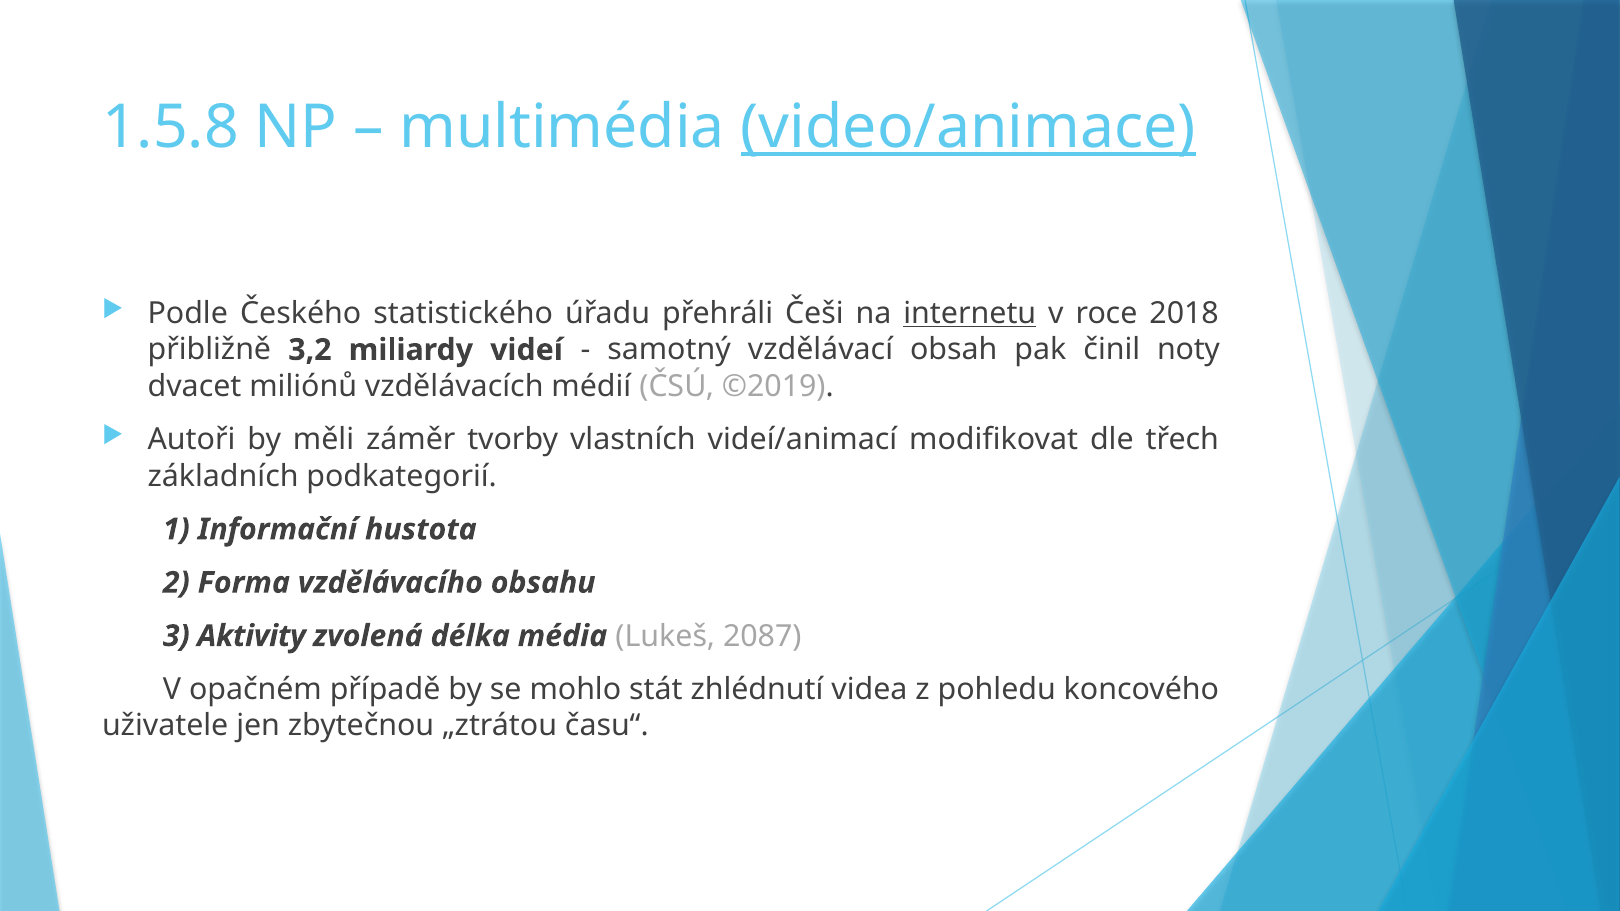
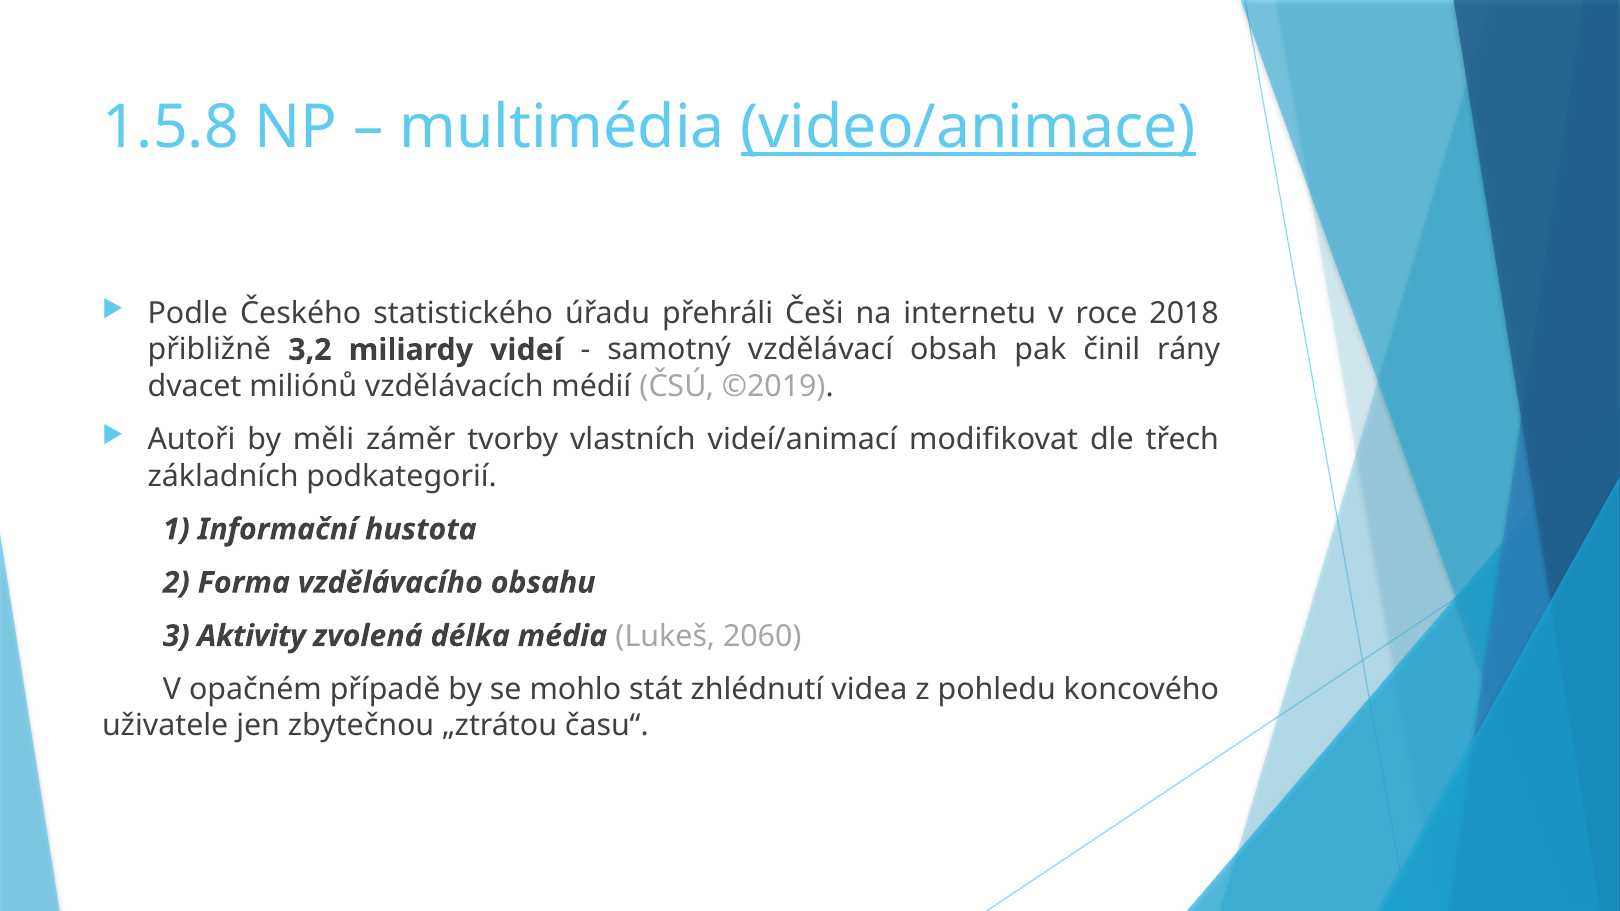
internetu underline: present -> none (970, 314)
noty: noty -> rány (1189, 350)
2087: 2087 -> 2060 (762, 636)
